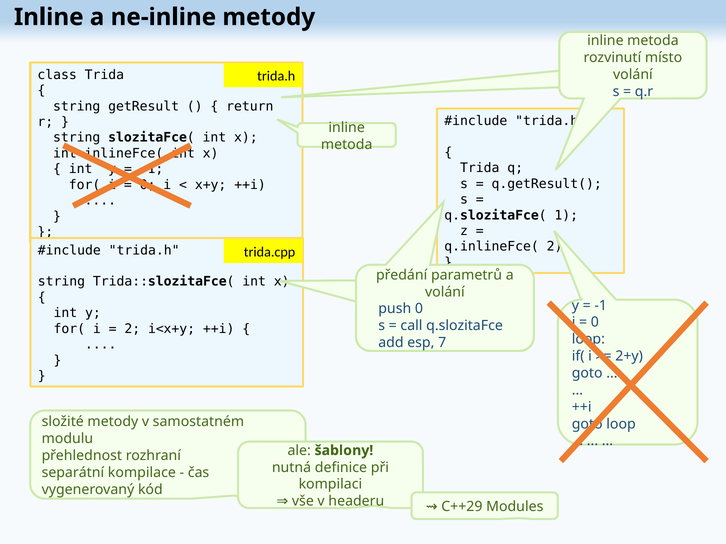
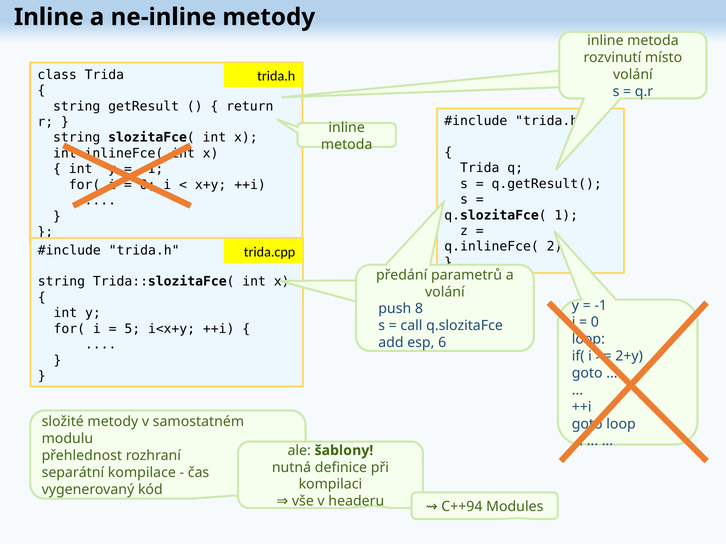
push 0: 0 -> 8 (419, 309)
2: 2 -> 5 (132, 329)
7: 7 -> 6 (442, 343)
C++29: C++29 -> C++94 (462, 507)
